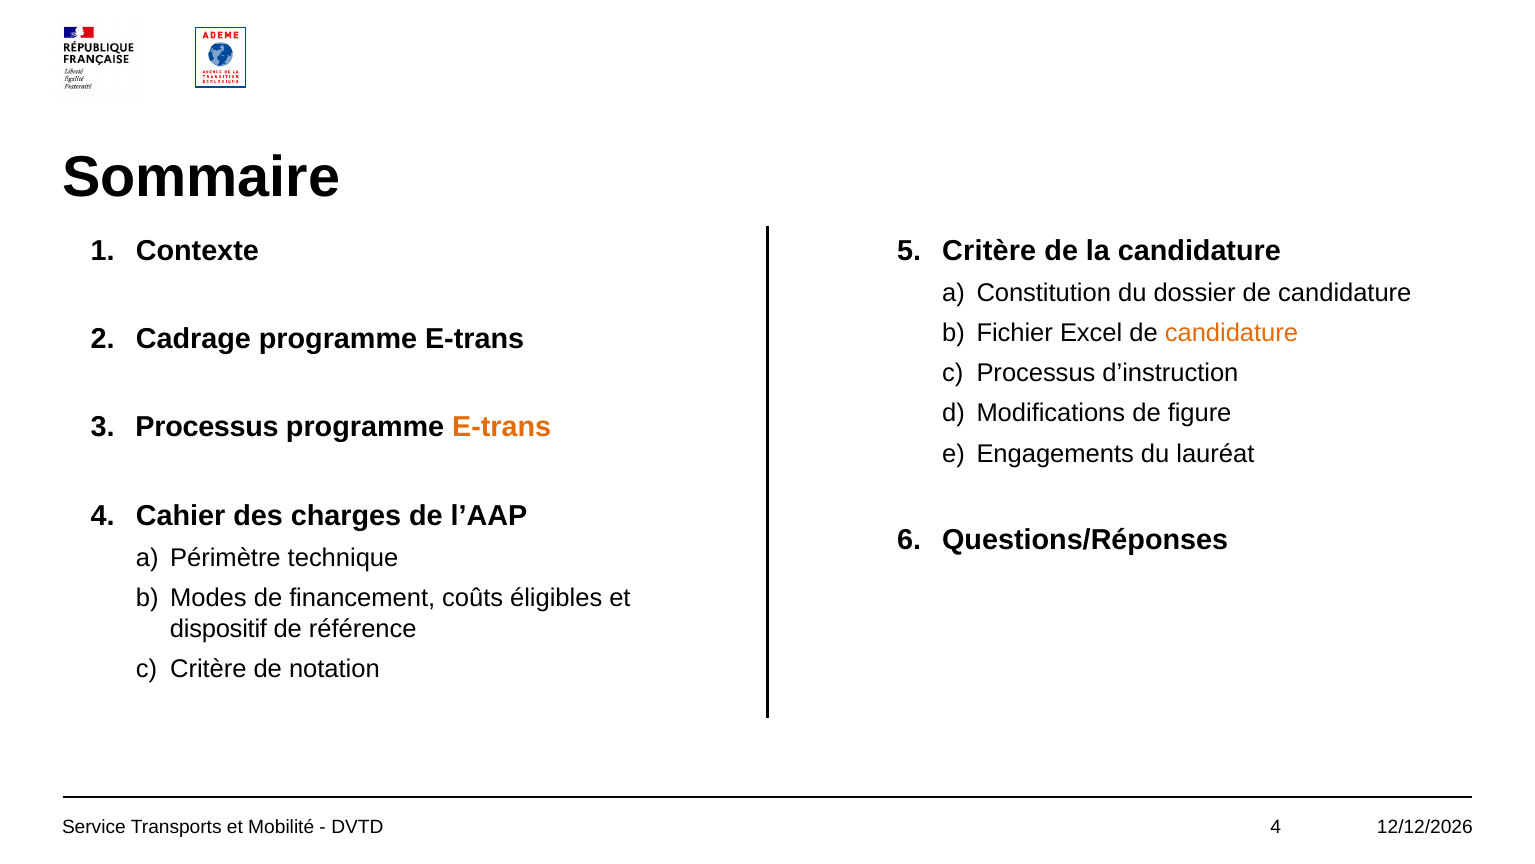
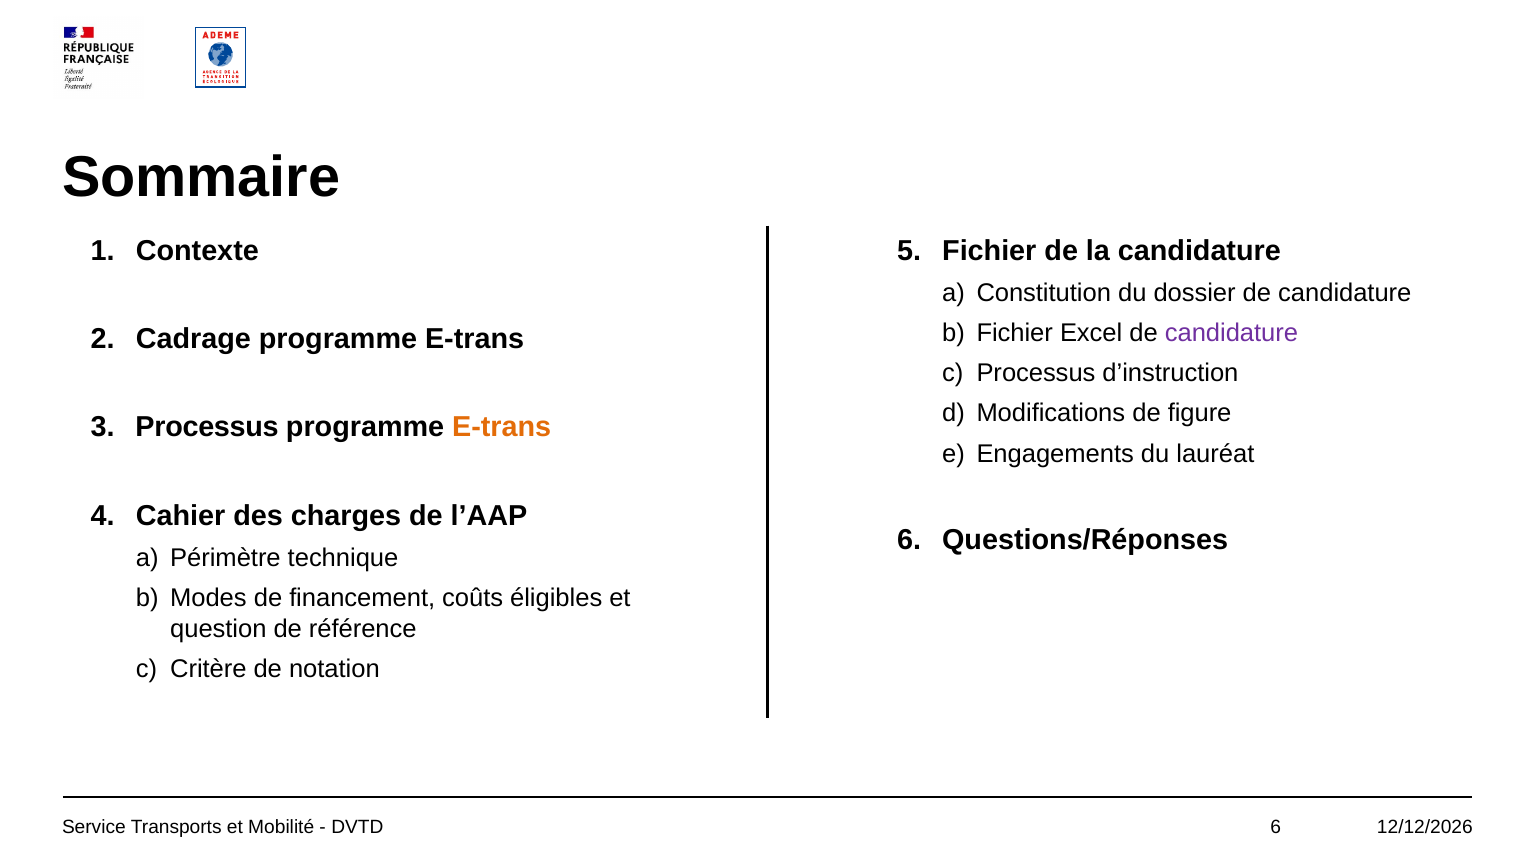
Critère: Critère -> Fichier (989, 251)
candidature colour: orange -> purple (1231, 333)
dispositif: dispositif -> question (218, 628)
DVTD 4: 4 -> 6 (1276, 826)
